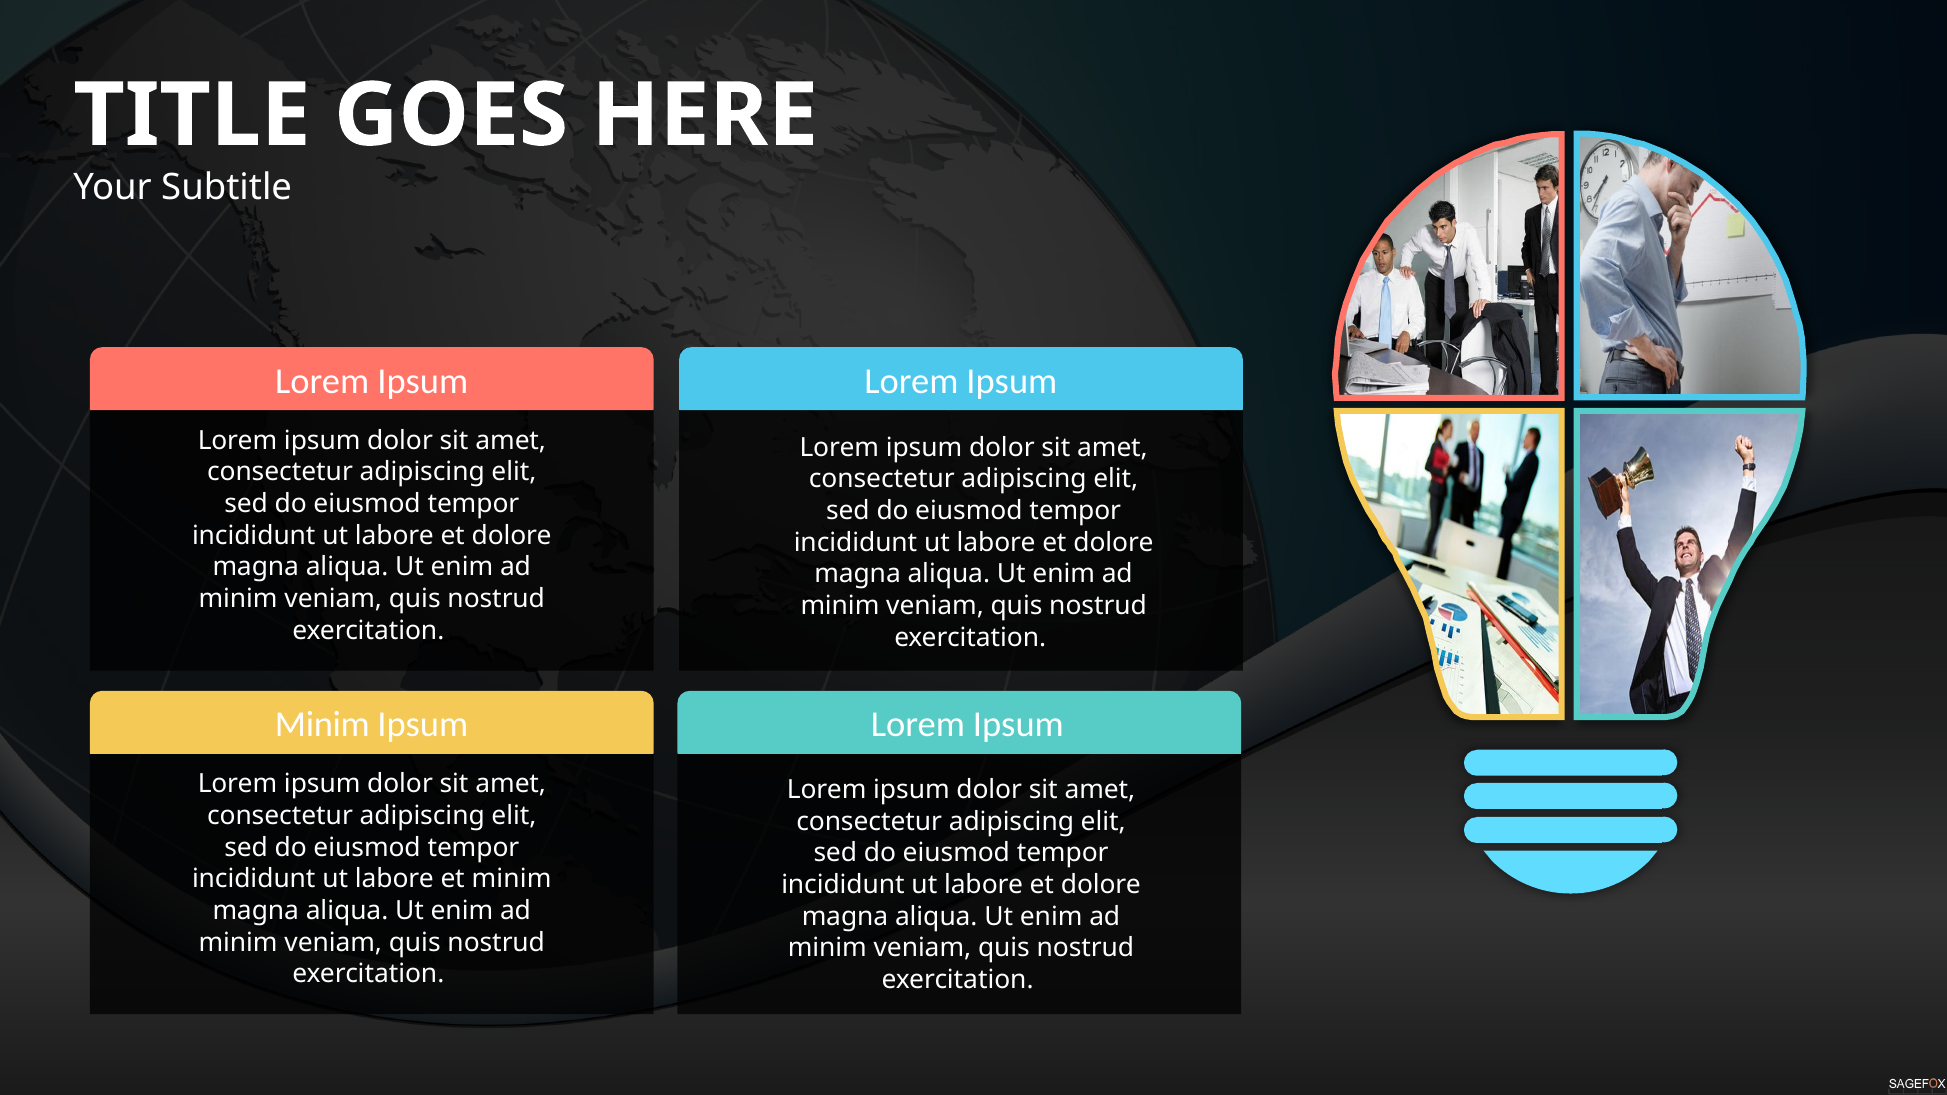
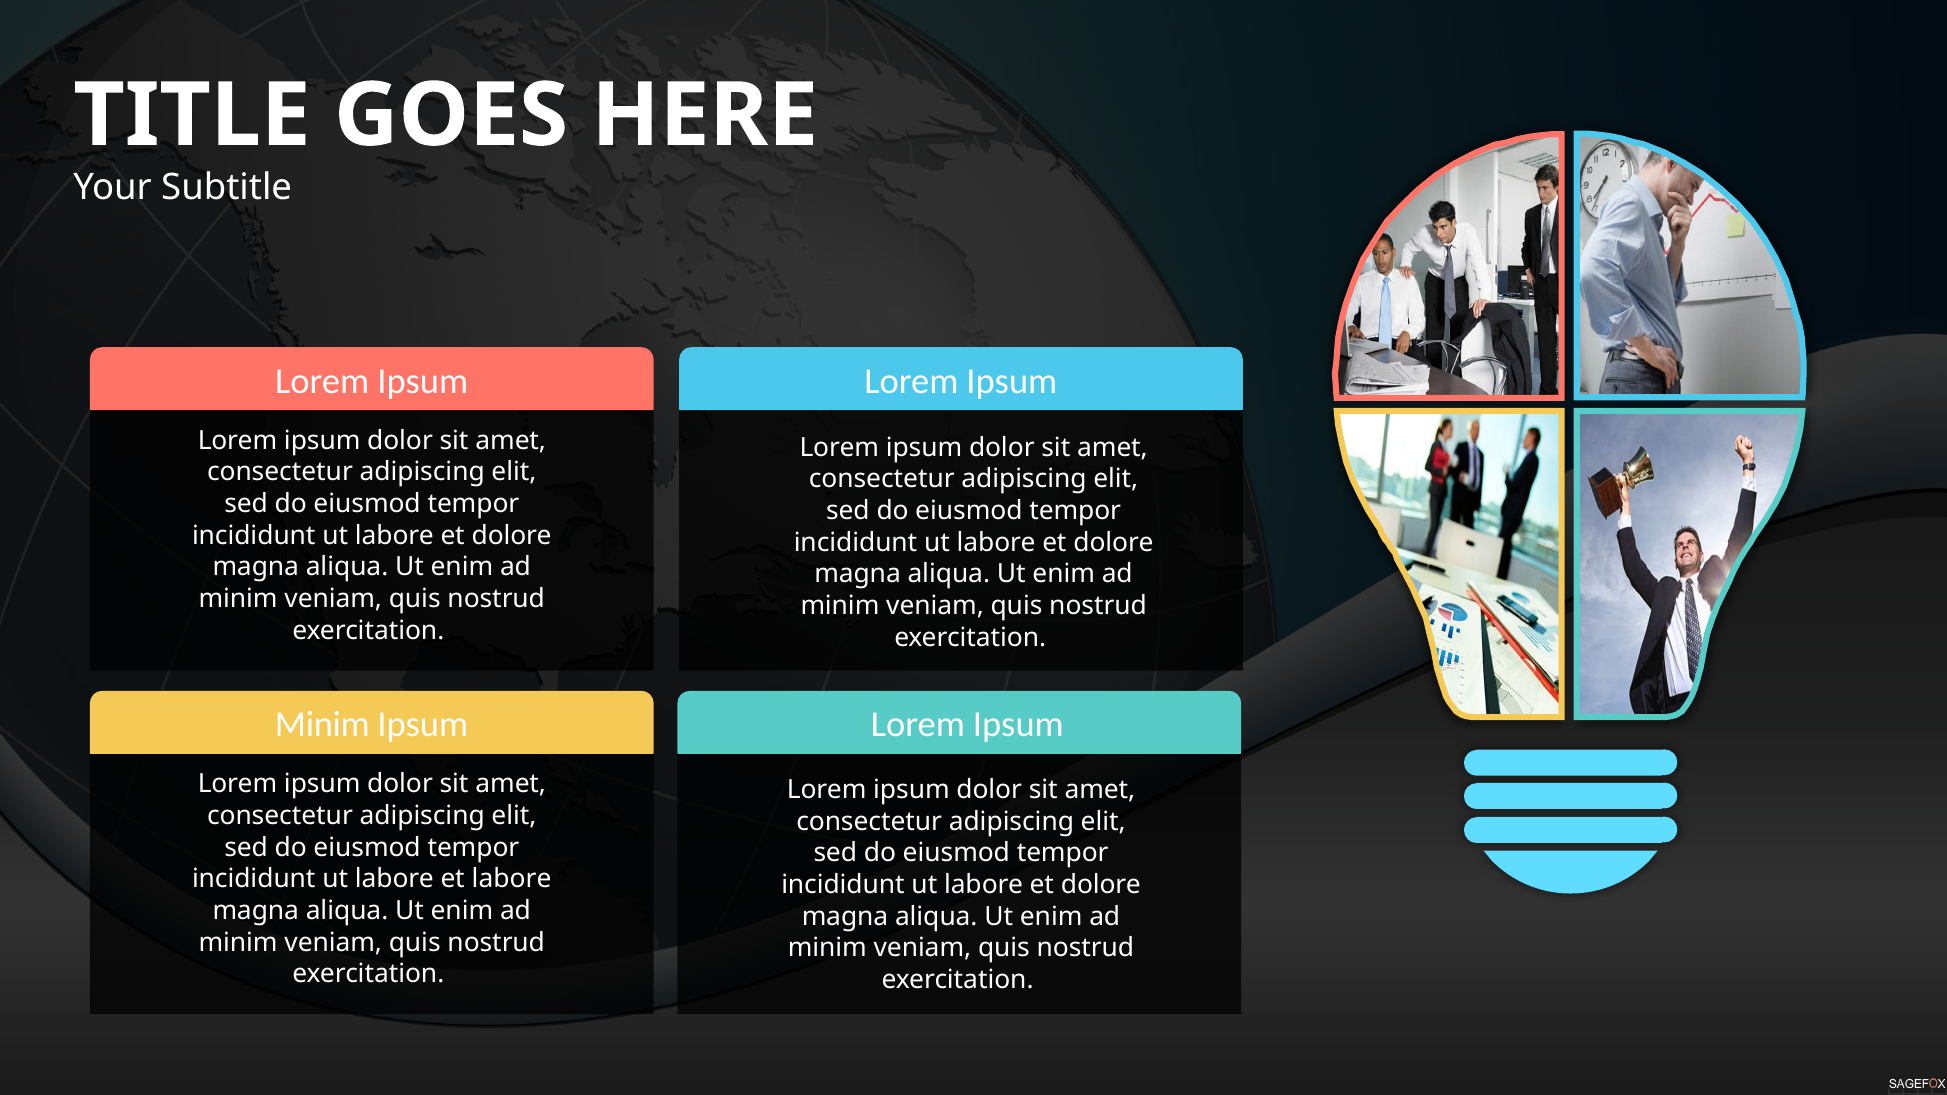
et minim: minim -> labore (512, 879)
